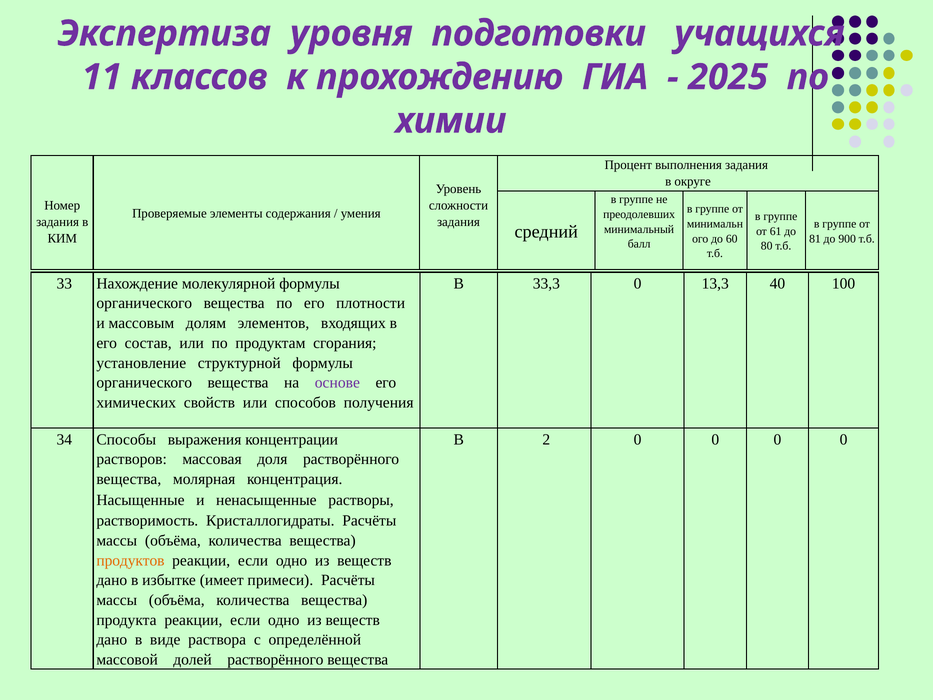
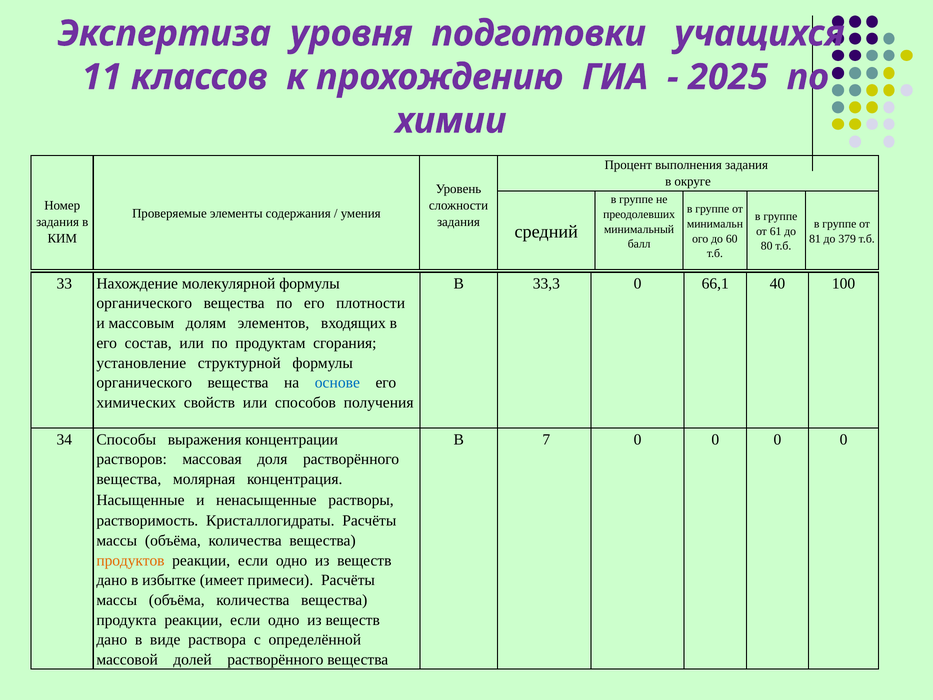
900: 900 -> 379 (847, 239)
13,3: 13,3 -> 66,1 (715, 283)
основе colour: purple -> blue (337, 383)
2: 2 -> 7 (546, 439)
